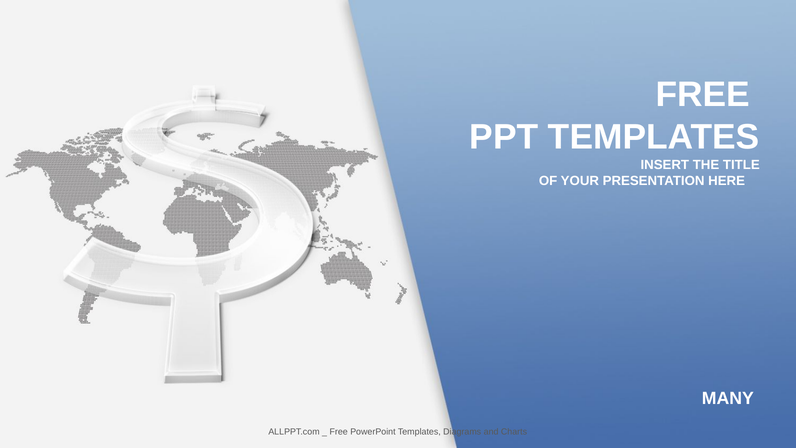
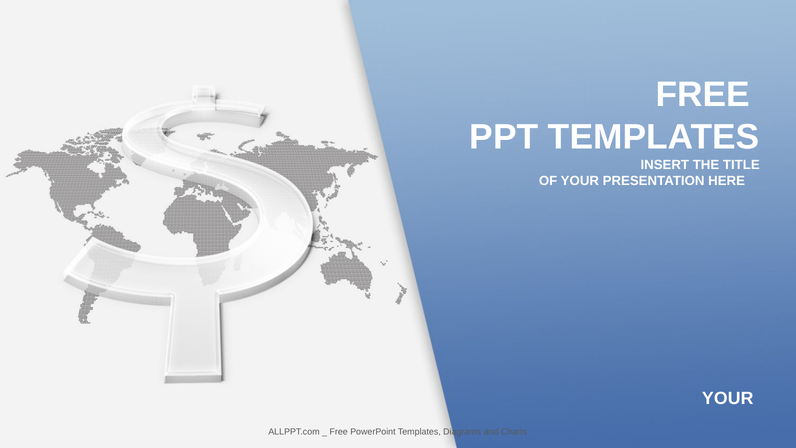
MANY: MANY -> YOUR (728, 398)
